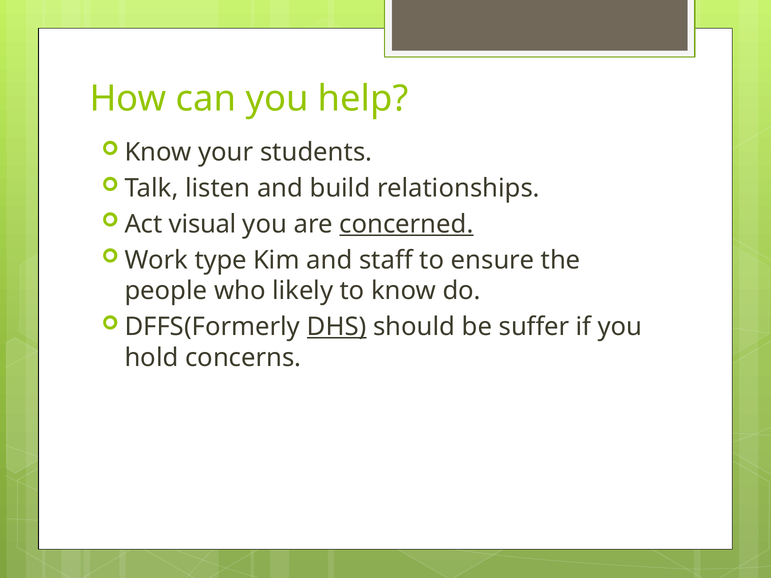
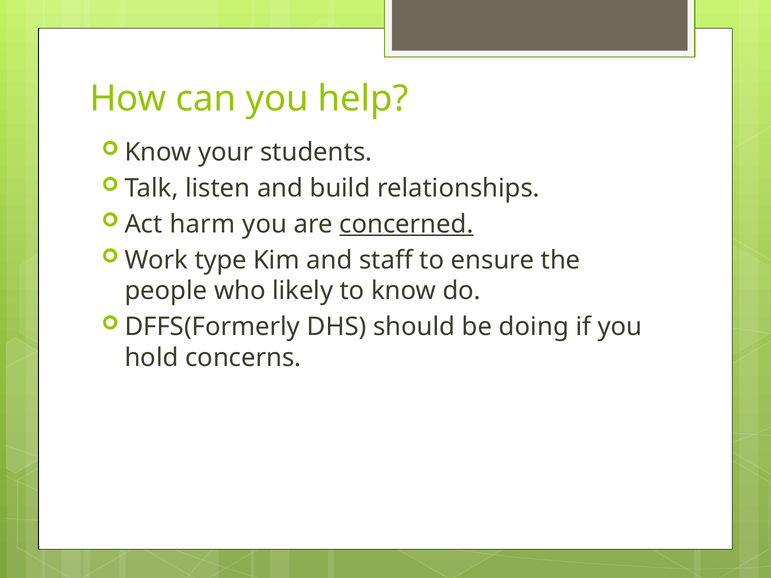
visual: visual -> harm (202, 224)
DHS underline: present -> none (337, 327)
suffer: suffer -> doing (534, 327)
